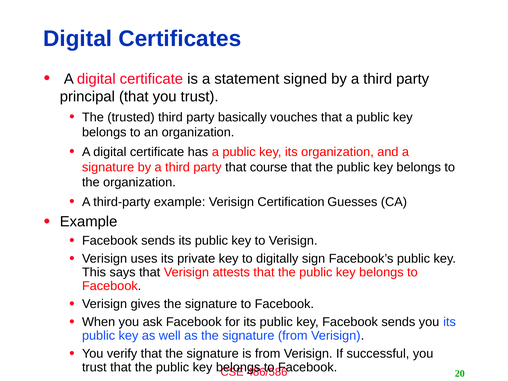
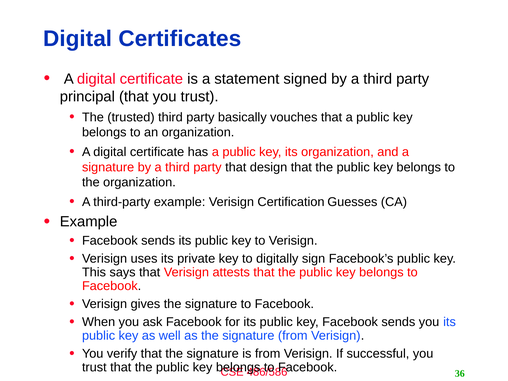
course: course -> design (269, 167)
20: 20 -> 36 (460, 374)
